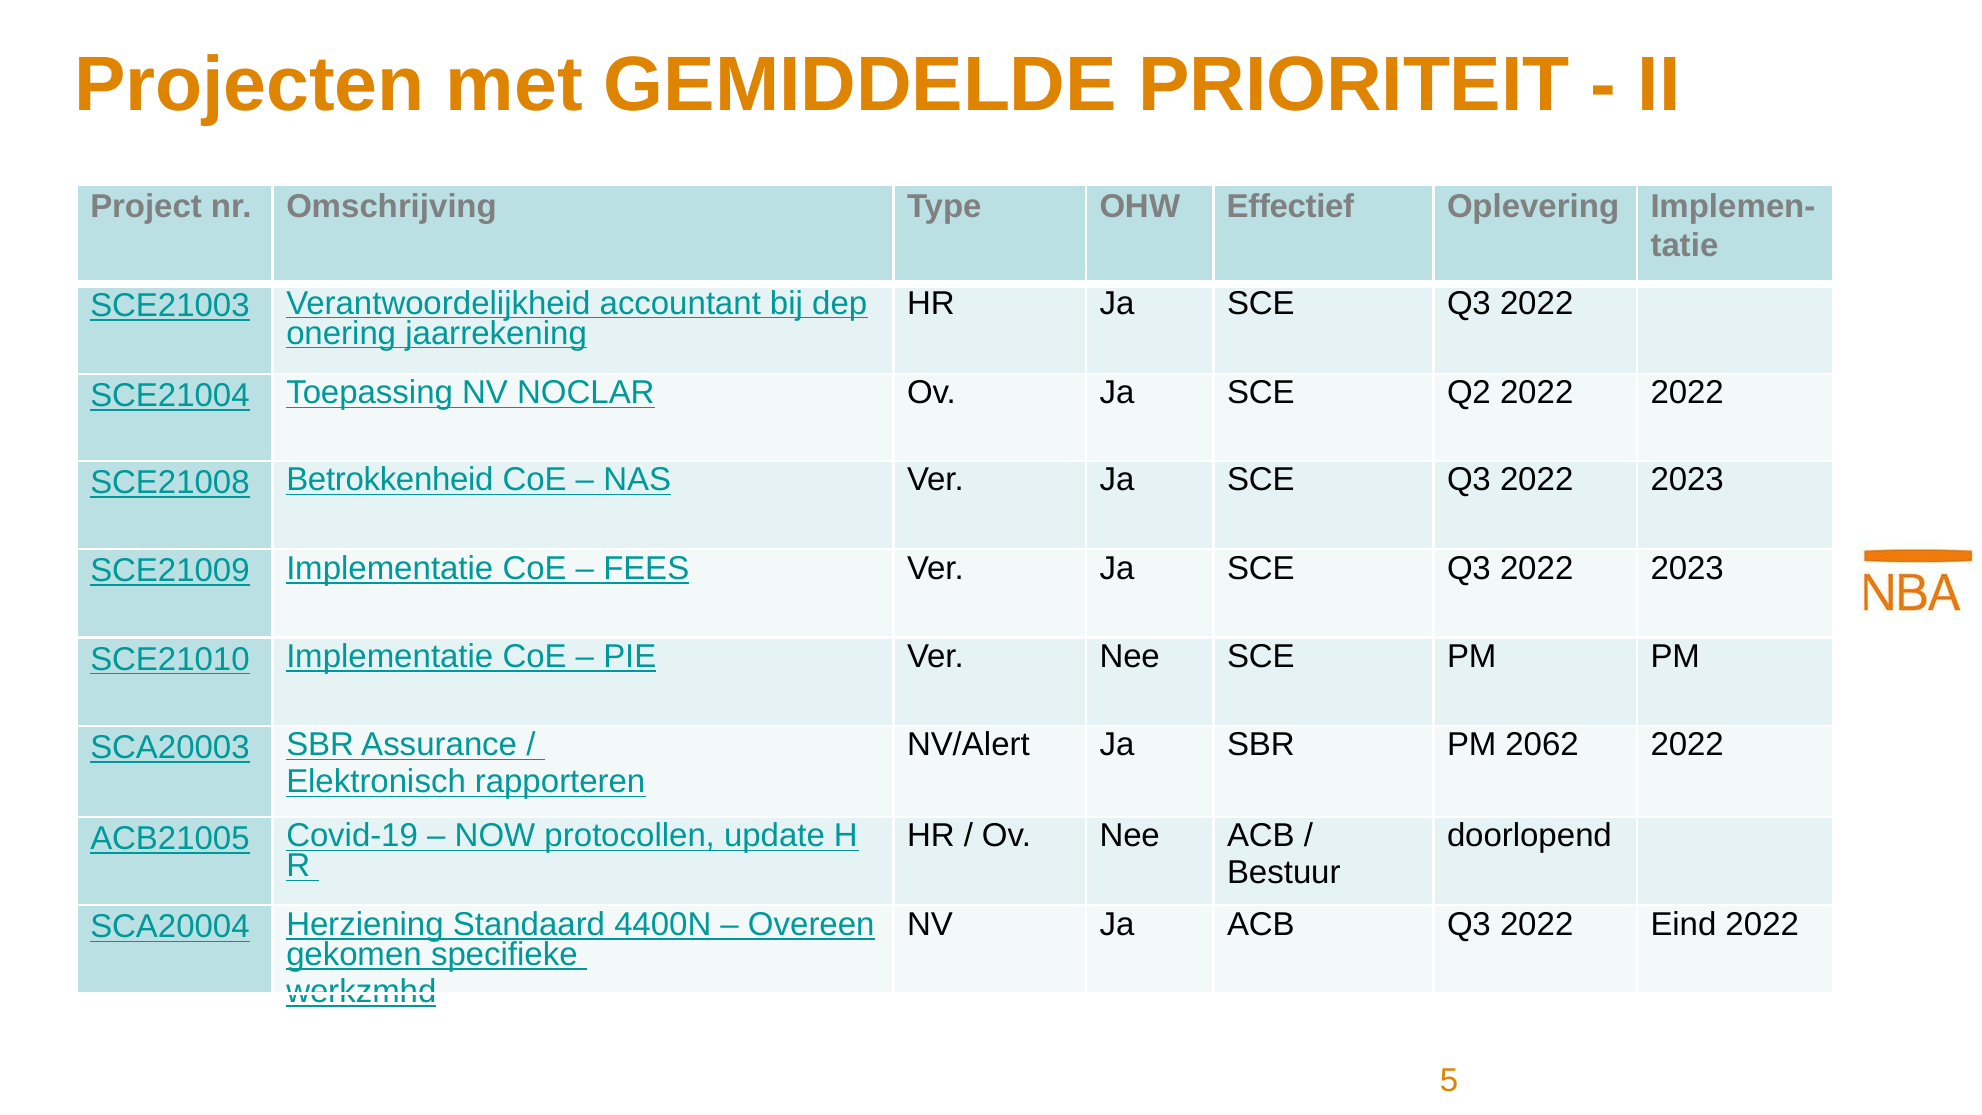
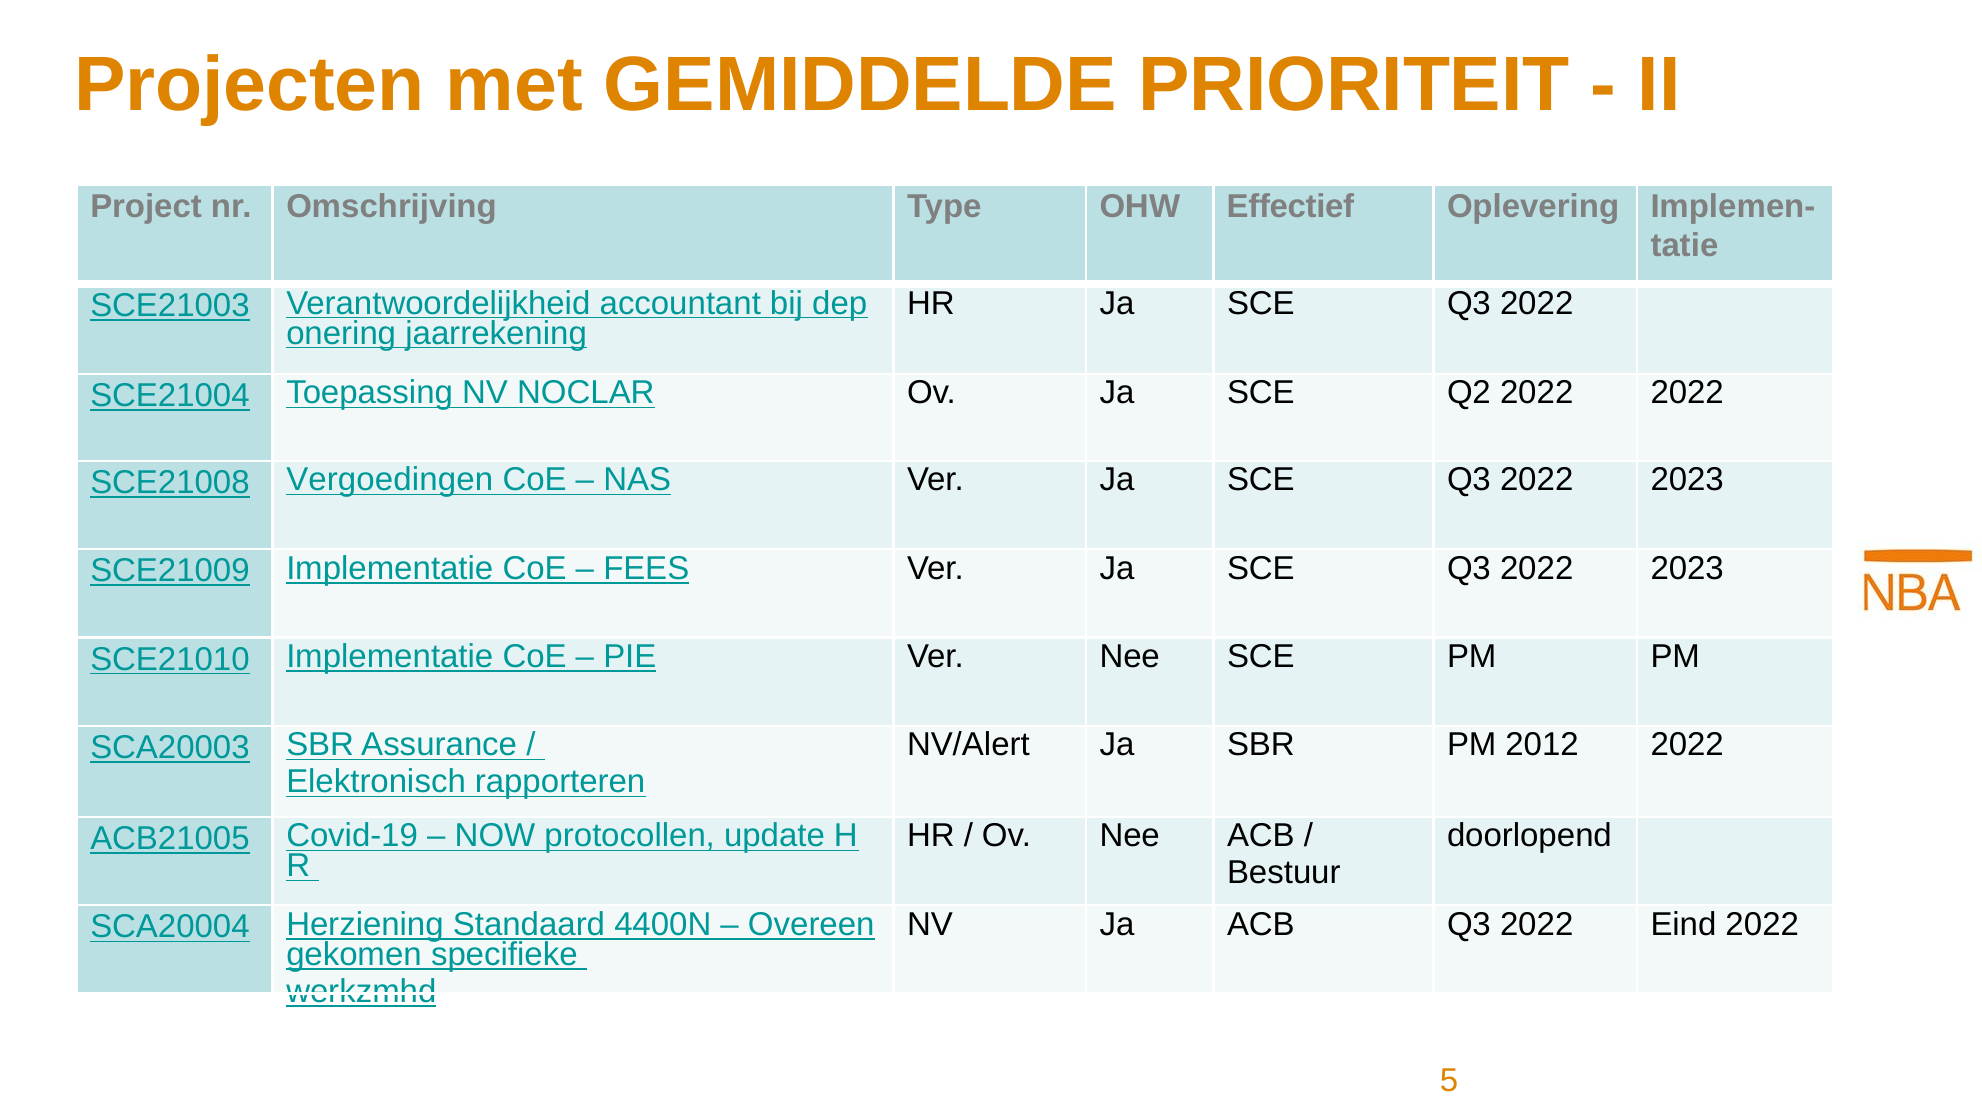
Betrokkenheid: Betrokkenheid -> Vergoedingen (390, 480)
2062: 2062 -> 2012 (1542, 745)
